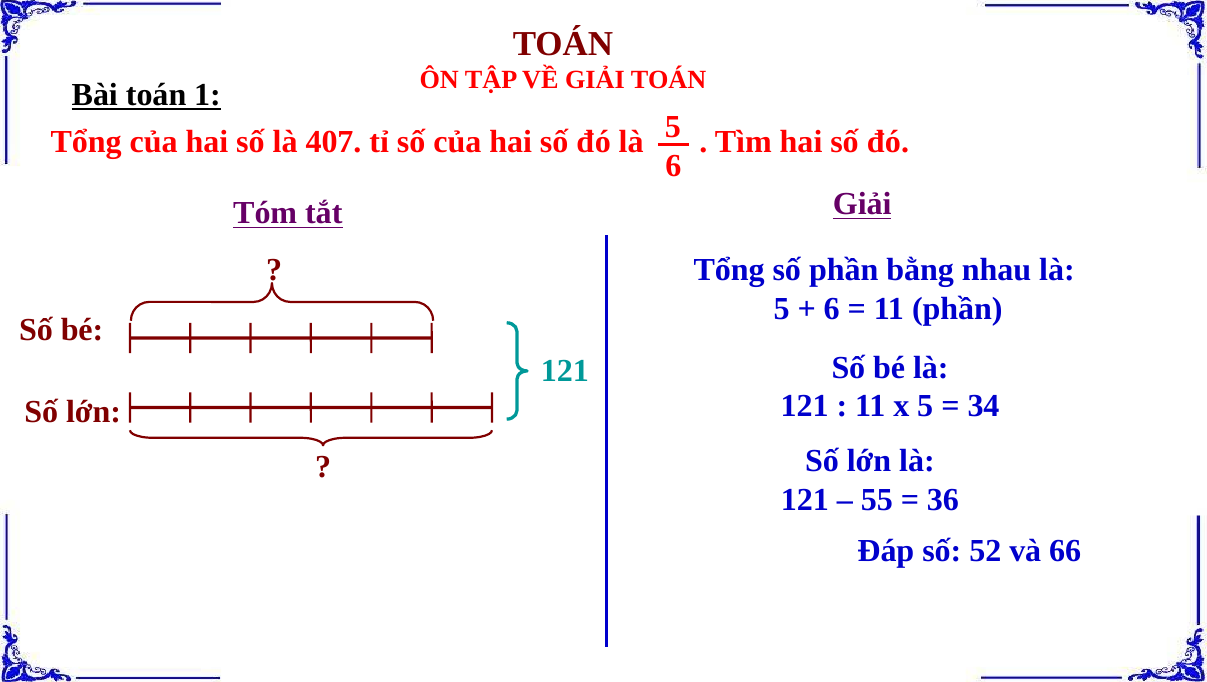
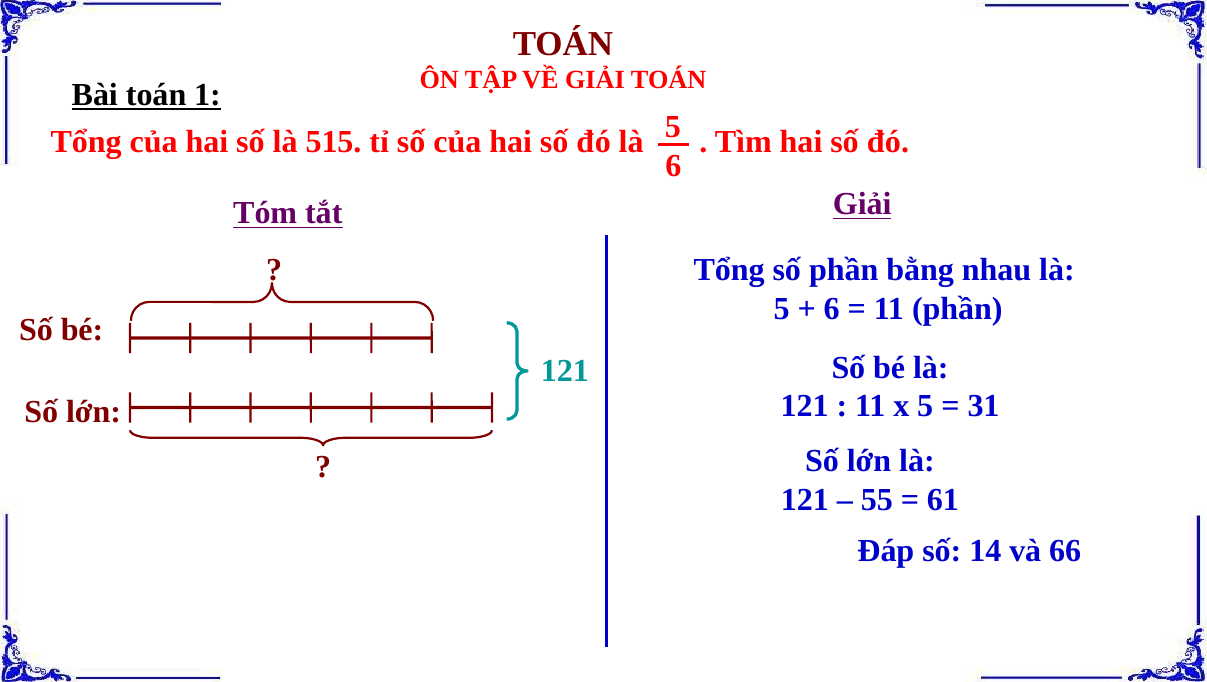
407: 407 -> 515 (334, 142)
34: 34 -> 31 (984, 406)
36: 36 -> 61 (943, 500)
52: 52 -> 14 (985, 551)
